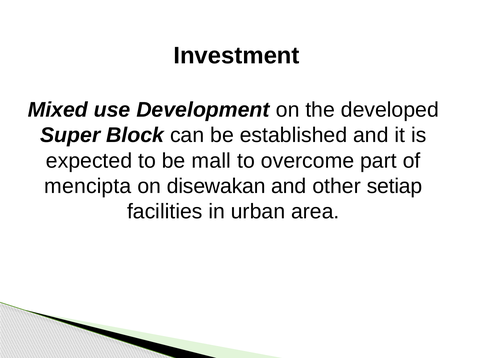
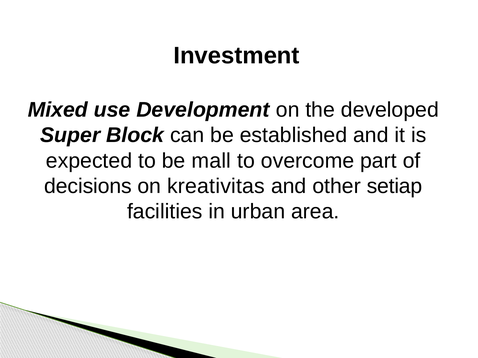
mencipta: mencipta -> decisions (88, 186)
disewakan: disewakan -> kreativitas (216, 186)
